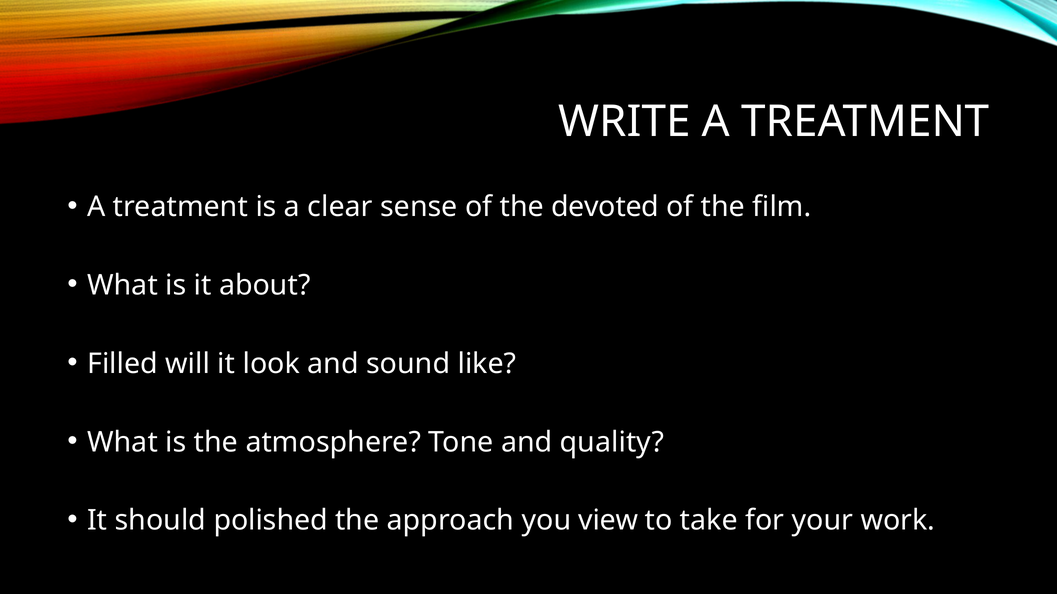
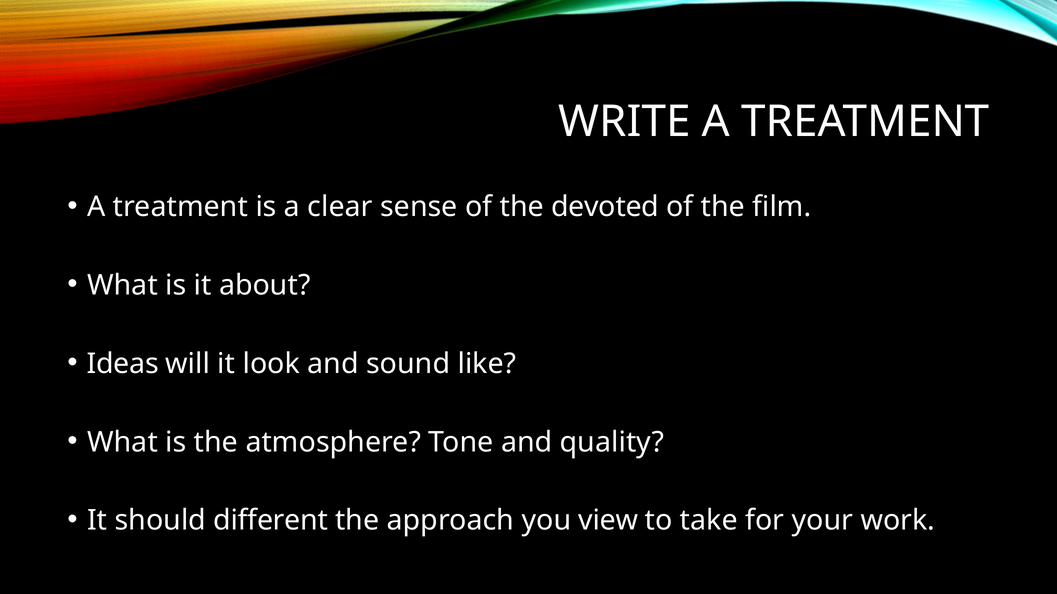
Filled: Filled -> Ideas (123, 364)
polished: polished -> different (271, 521)
